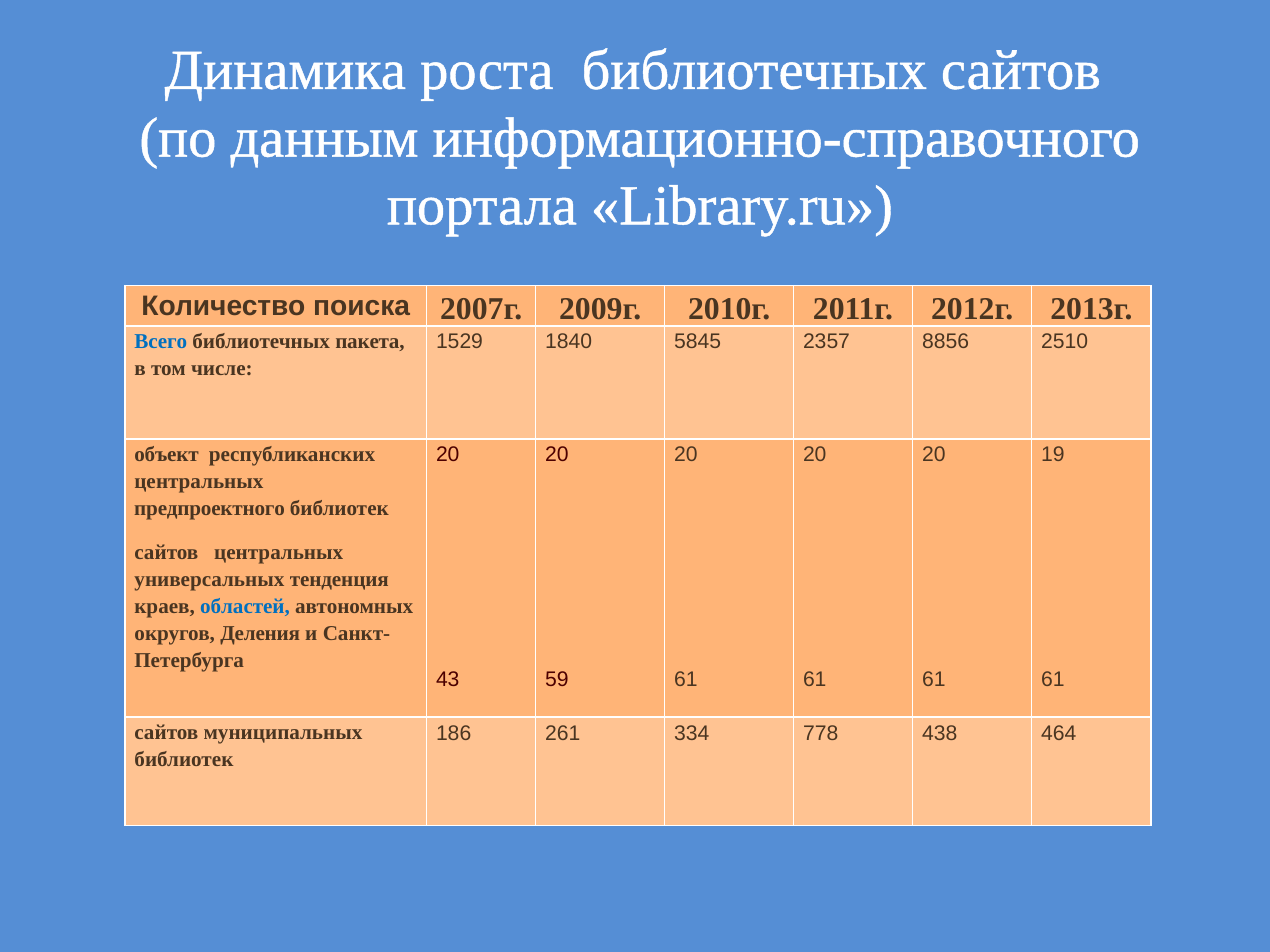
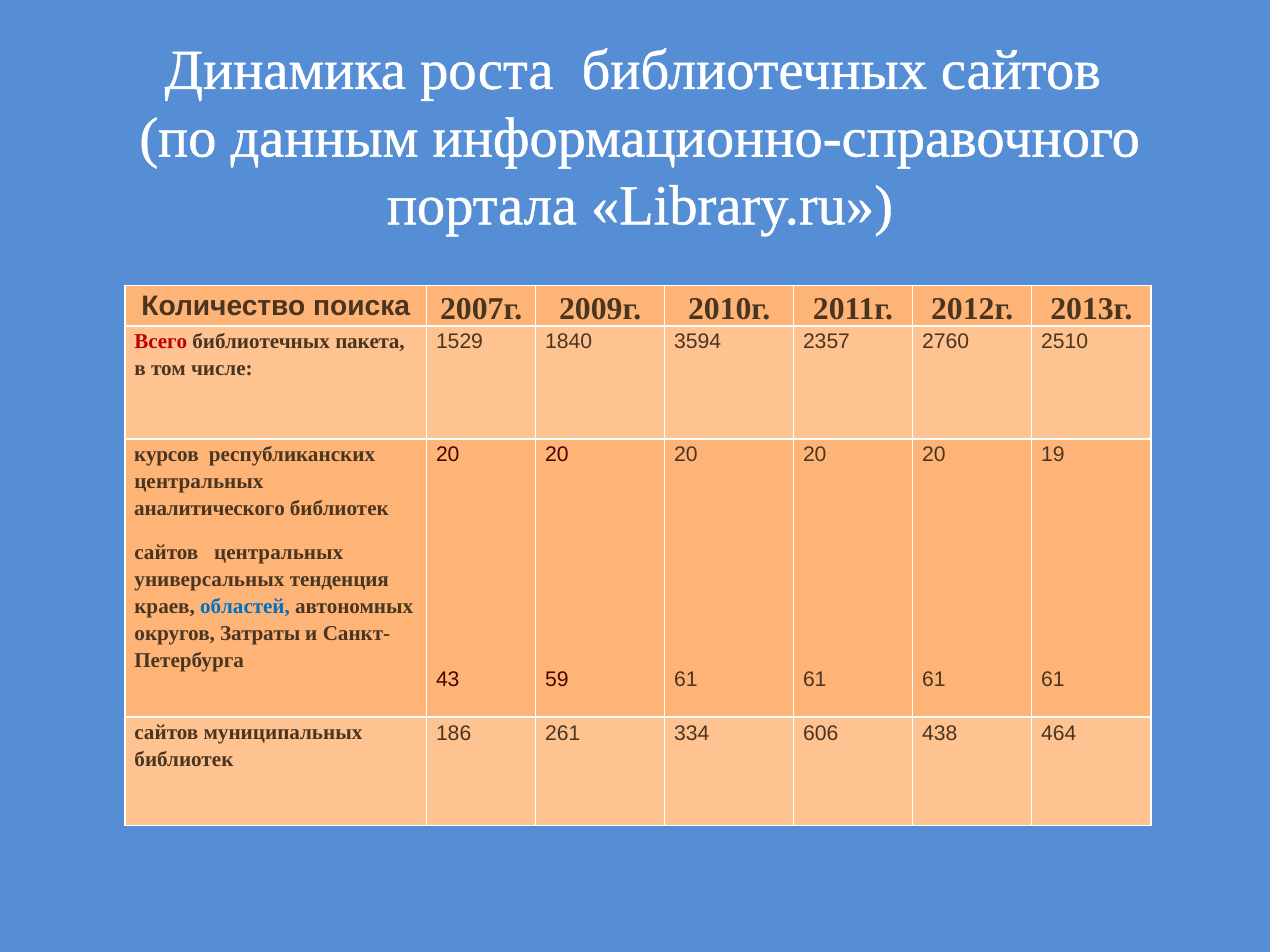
Всего colour: blue -> red (161, 342)
5845: 5845 -> 3594 (698, 342)
8856: 8856 -> 2760 (946, 342)
объект: объект -> курсов (166, 455)
предпроектного: предпроектного -> аналитического (210, 509)
Деления: Деления -> Затраты (260, 634)
778: 778 -> 606 (821, 733)
